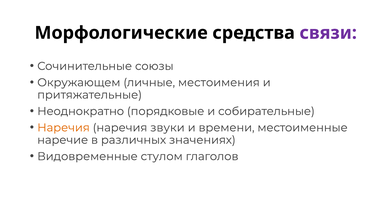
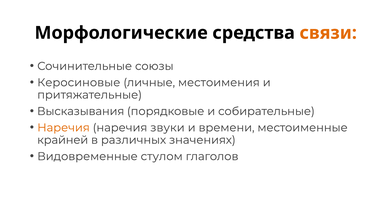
связи colour: purple -> orange (328, 33)
Окружающем: Окружающем -> Керосиновые (79, 83)
Неоднократно: Неоднократно -> Высказывания (81, 111)
наречие: наречие -> крайней (63, 140)
